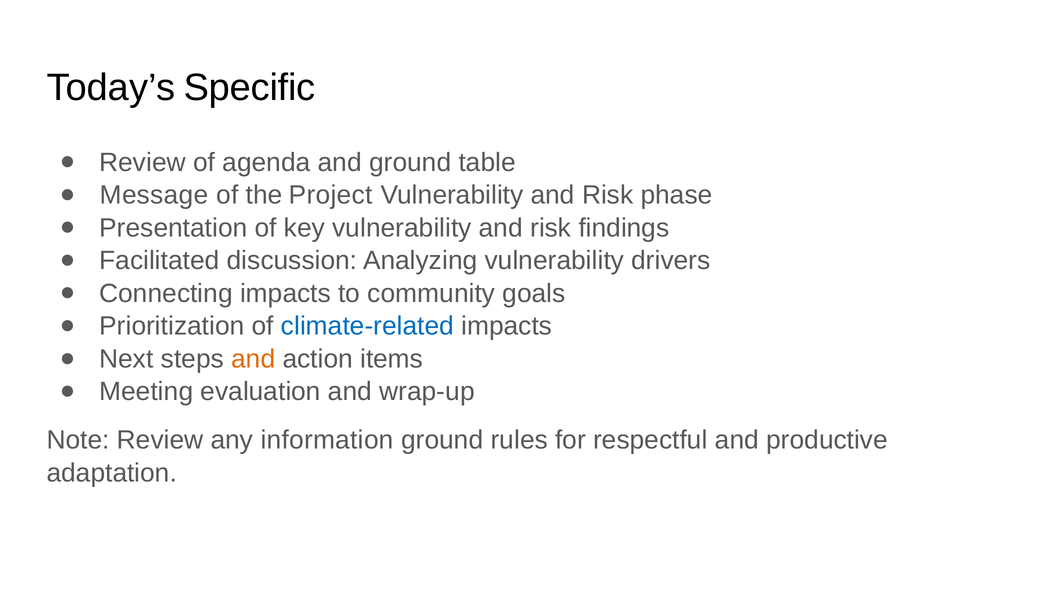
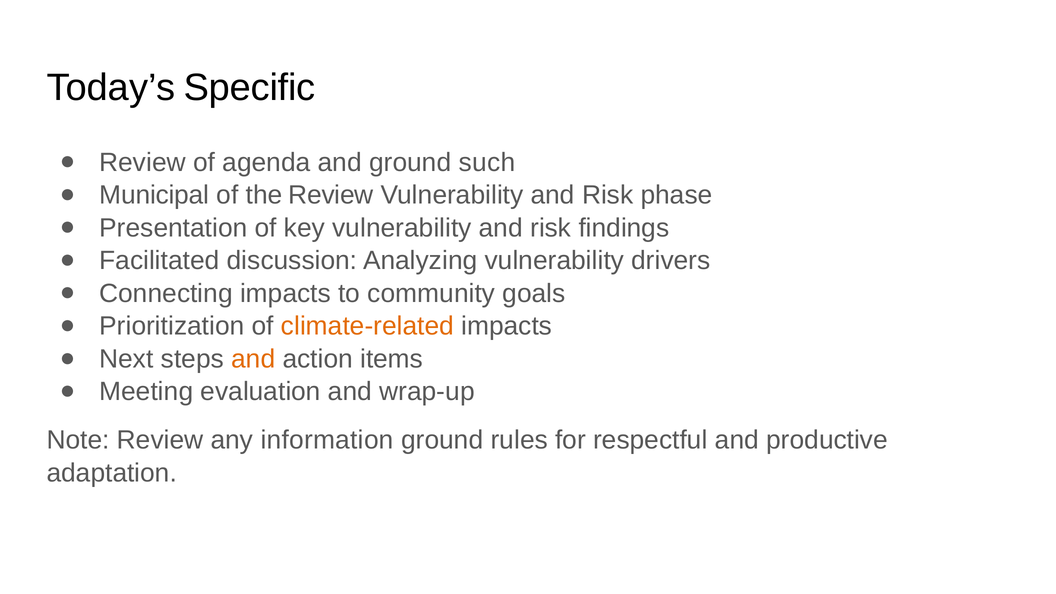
table: table -> such (487, 162)
Message: Message -> Municipal (154, 195)
the Project: Project -> Review (331, 195)
climate-related colour: blue -> orange (367, 326)
